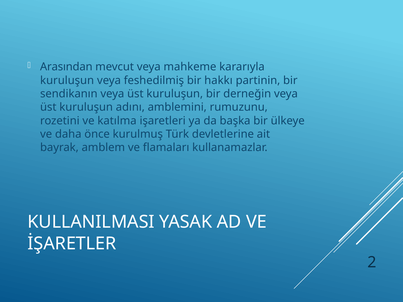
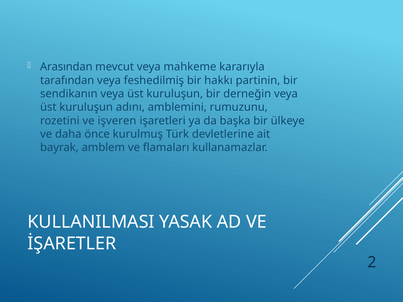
kuruluşun: kuruluşun -> tarafından (67, 80)
katılma: katılma -> işveren (117, 121)
